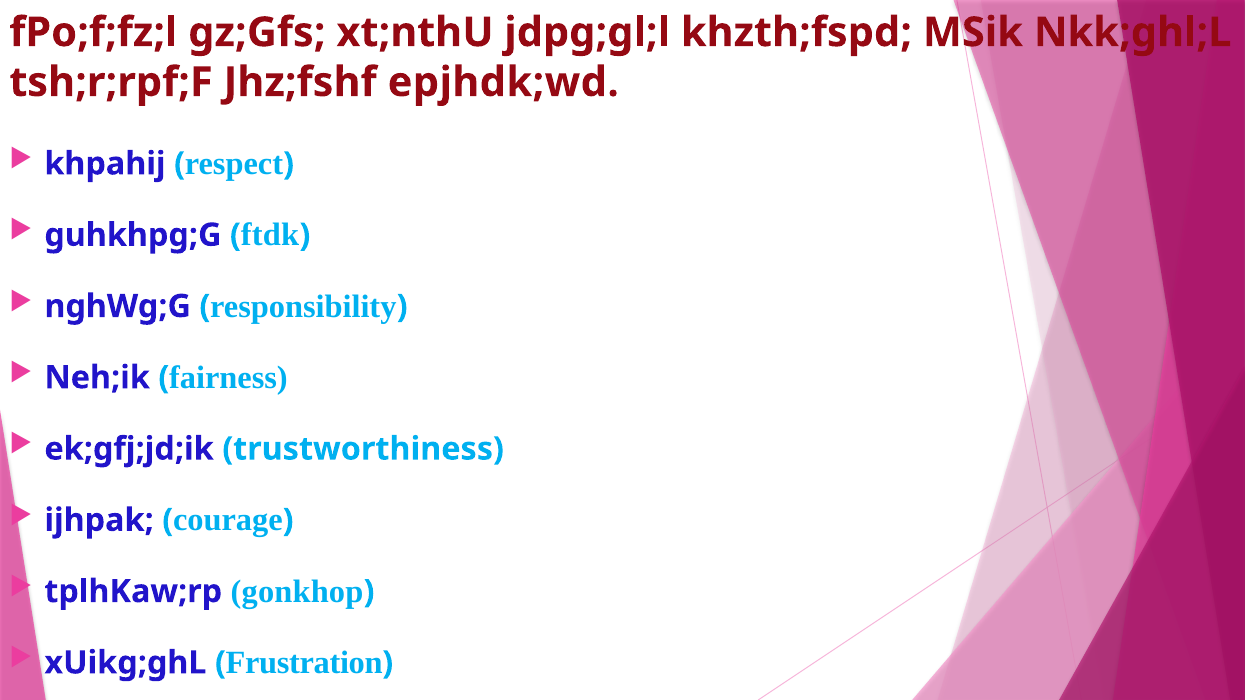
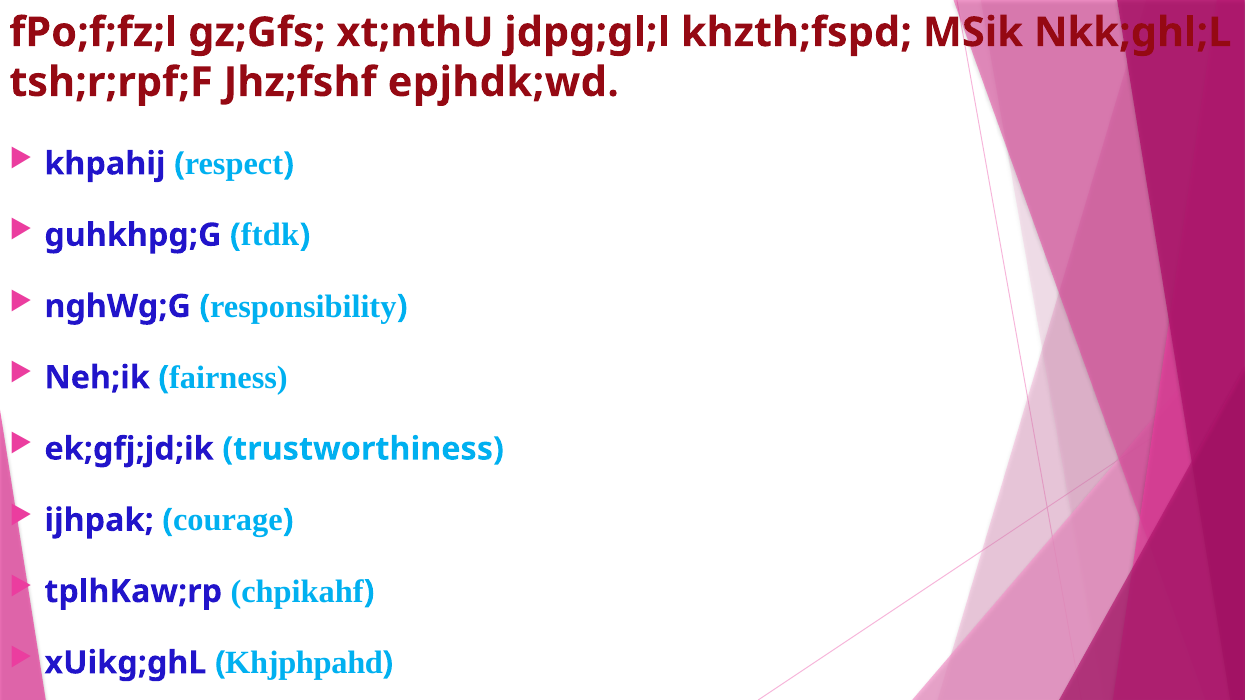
gonkhop: gonkhop -> chpikahf (297, 592)
Frustration: Frustration -> Khjphpahd (304, 663)
